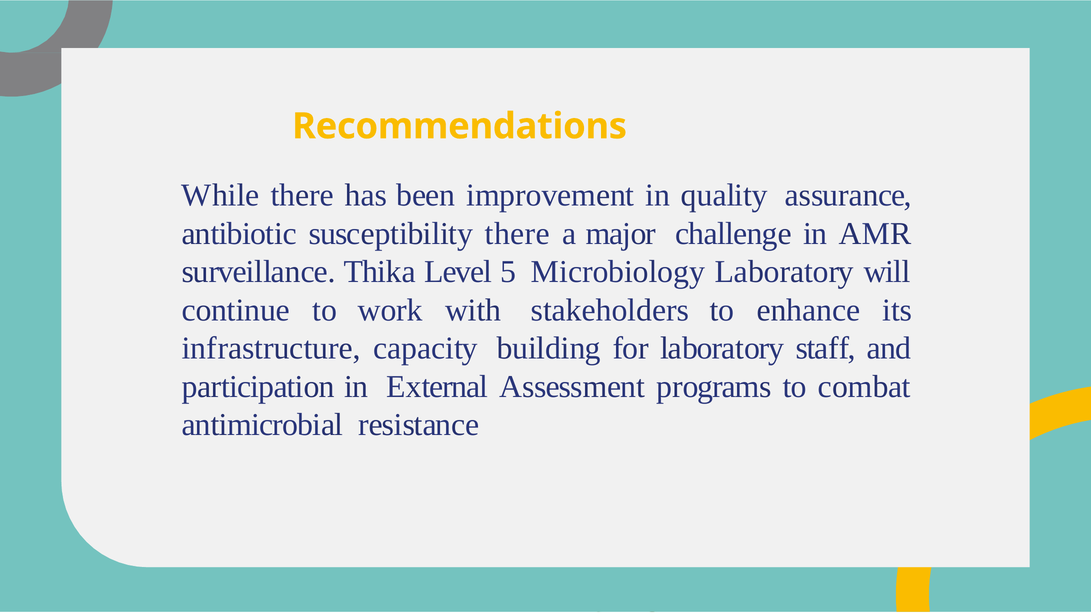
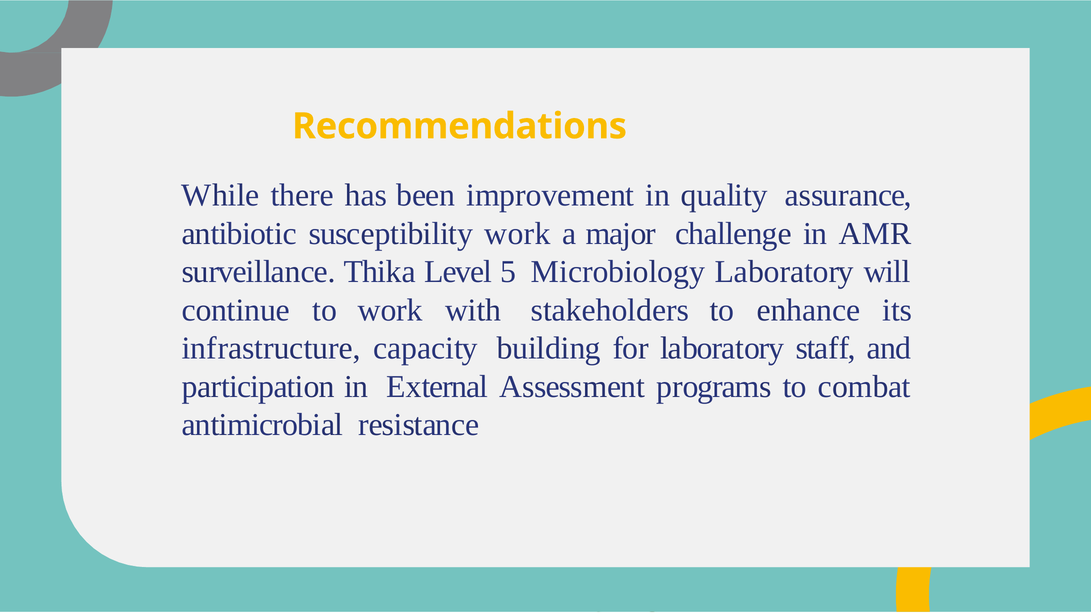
susceptibility there: there -> work (517, 234)
